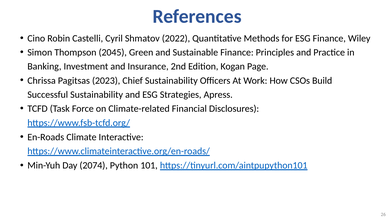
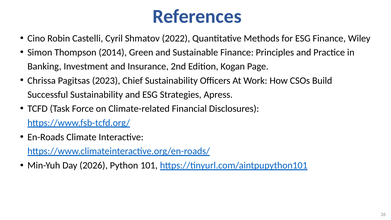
2045: 2045 -> 2014 (113, 52)
2074: 2074 -> 2026 (94, 165)
